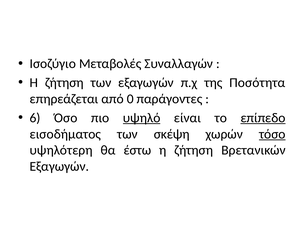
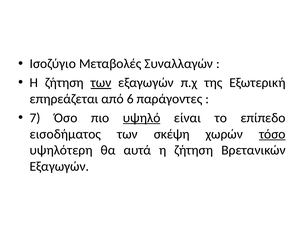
των underline: none -> present (101, 83)
Ποσότητα: Ποσότητα -> Εξωτερική (257, 83)
0: 0 -> 6 (130, 99)
6: 6 -> 7 (35, 118)
επίπεδο underline: present -> none (263, 118)
έστω: έστω -> αυτά (137, 150)
